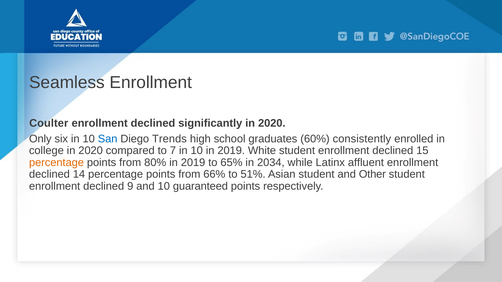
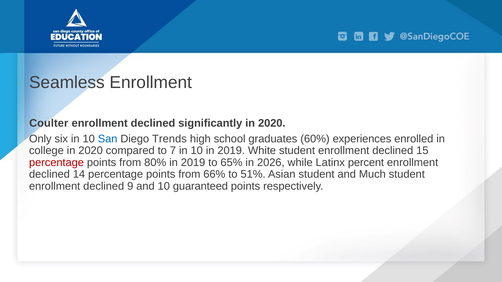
consistently: consistently -> experiences (362, 139)
percentage colour: orange -> red (56, 163)
2034: 2034 -> 2026 (271, 163)
affluent: affluent -> percent (366, 163)
Other: Other -> Much (372, 175)
